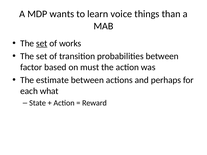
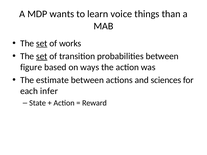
set underline: none -> present (42, 56)
factor: factor -> figure (31, 67)
must: must -> ways (90, 67)
perhaps: perhaps -> sciences (166, 80)
what: what -> infer (49, 91)
